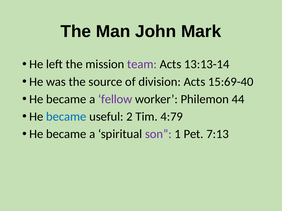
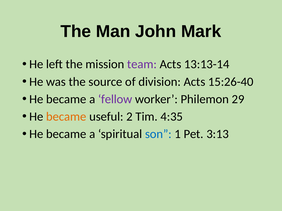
15:69-40: 15:69-40 -> 15:26-40 (231, 82)
44: 44 -> 29 (238, 99)
became colour: blue -> orange (66, 117)
4:79: 4:79 -> 4:35 (172, 117)
son colour: purple -> blue (158, 134)
7:13: 7:13 -> 3:13 (218, 134)
